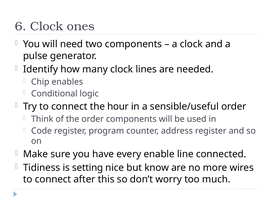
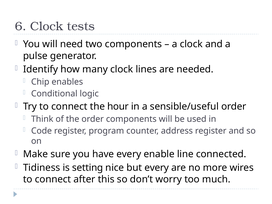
ones: ones -> tests (81, 26)
but know: know -> every (157, 168)
